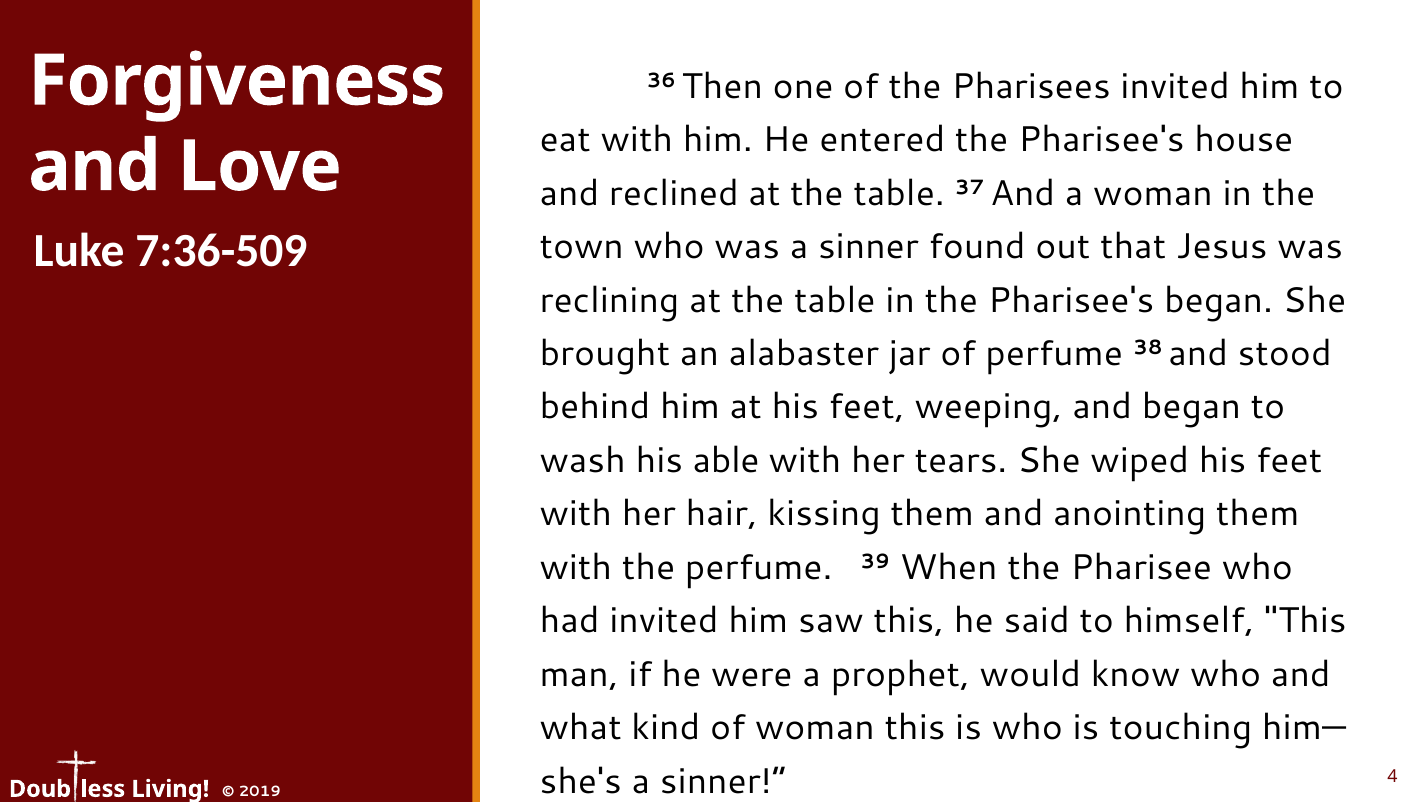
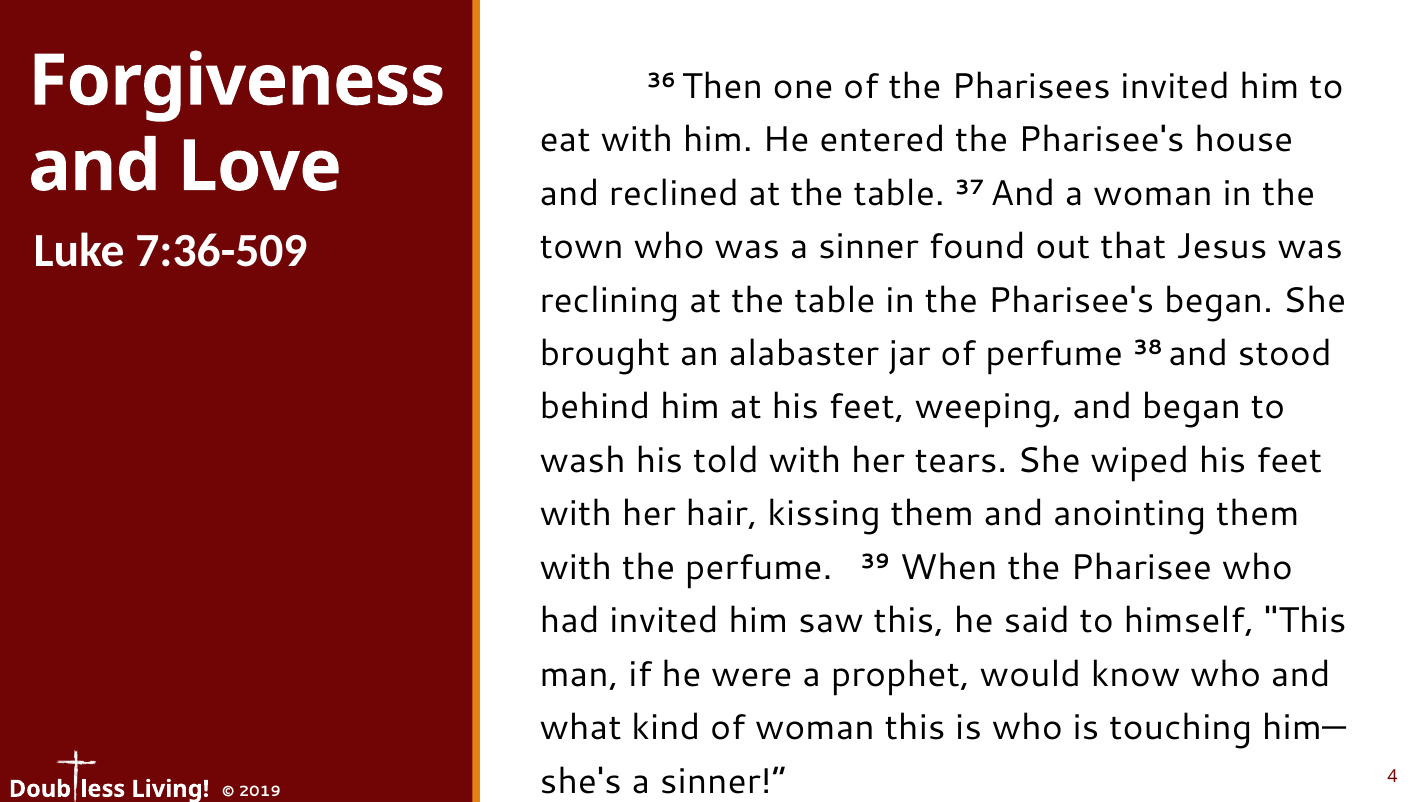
able: able -> told (726, 461)
